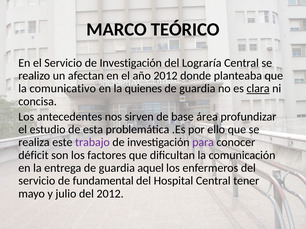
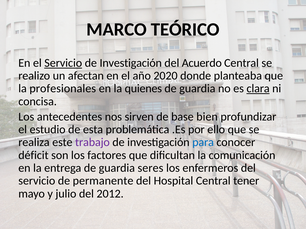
Servicio underline: none -> present (63, 63)
Lograría: Lograría -> Acuerdo (202, 63)
año 2012: 2012 -> 2020 (166, 76)
comunicativo: comunicativo -> profesionales (63, 89)
área: área -> bien (207, 117)
para colour: purple -> blue (203, 143)
aquel: aquel -> seres (150, 168)
fundamental: fundamental -> permanente (103, 181)
